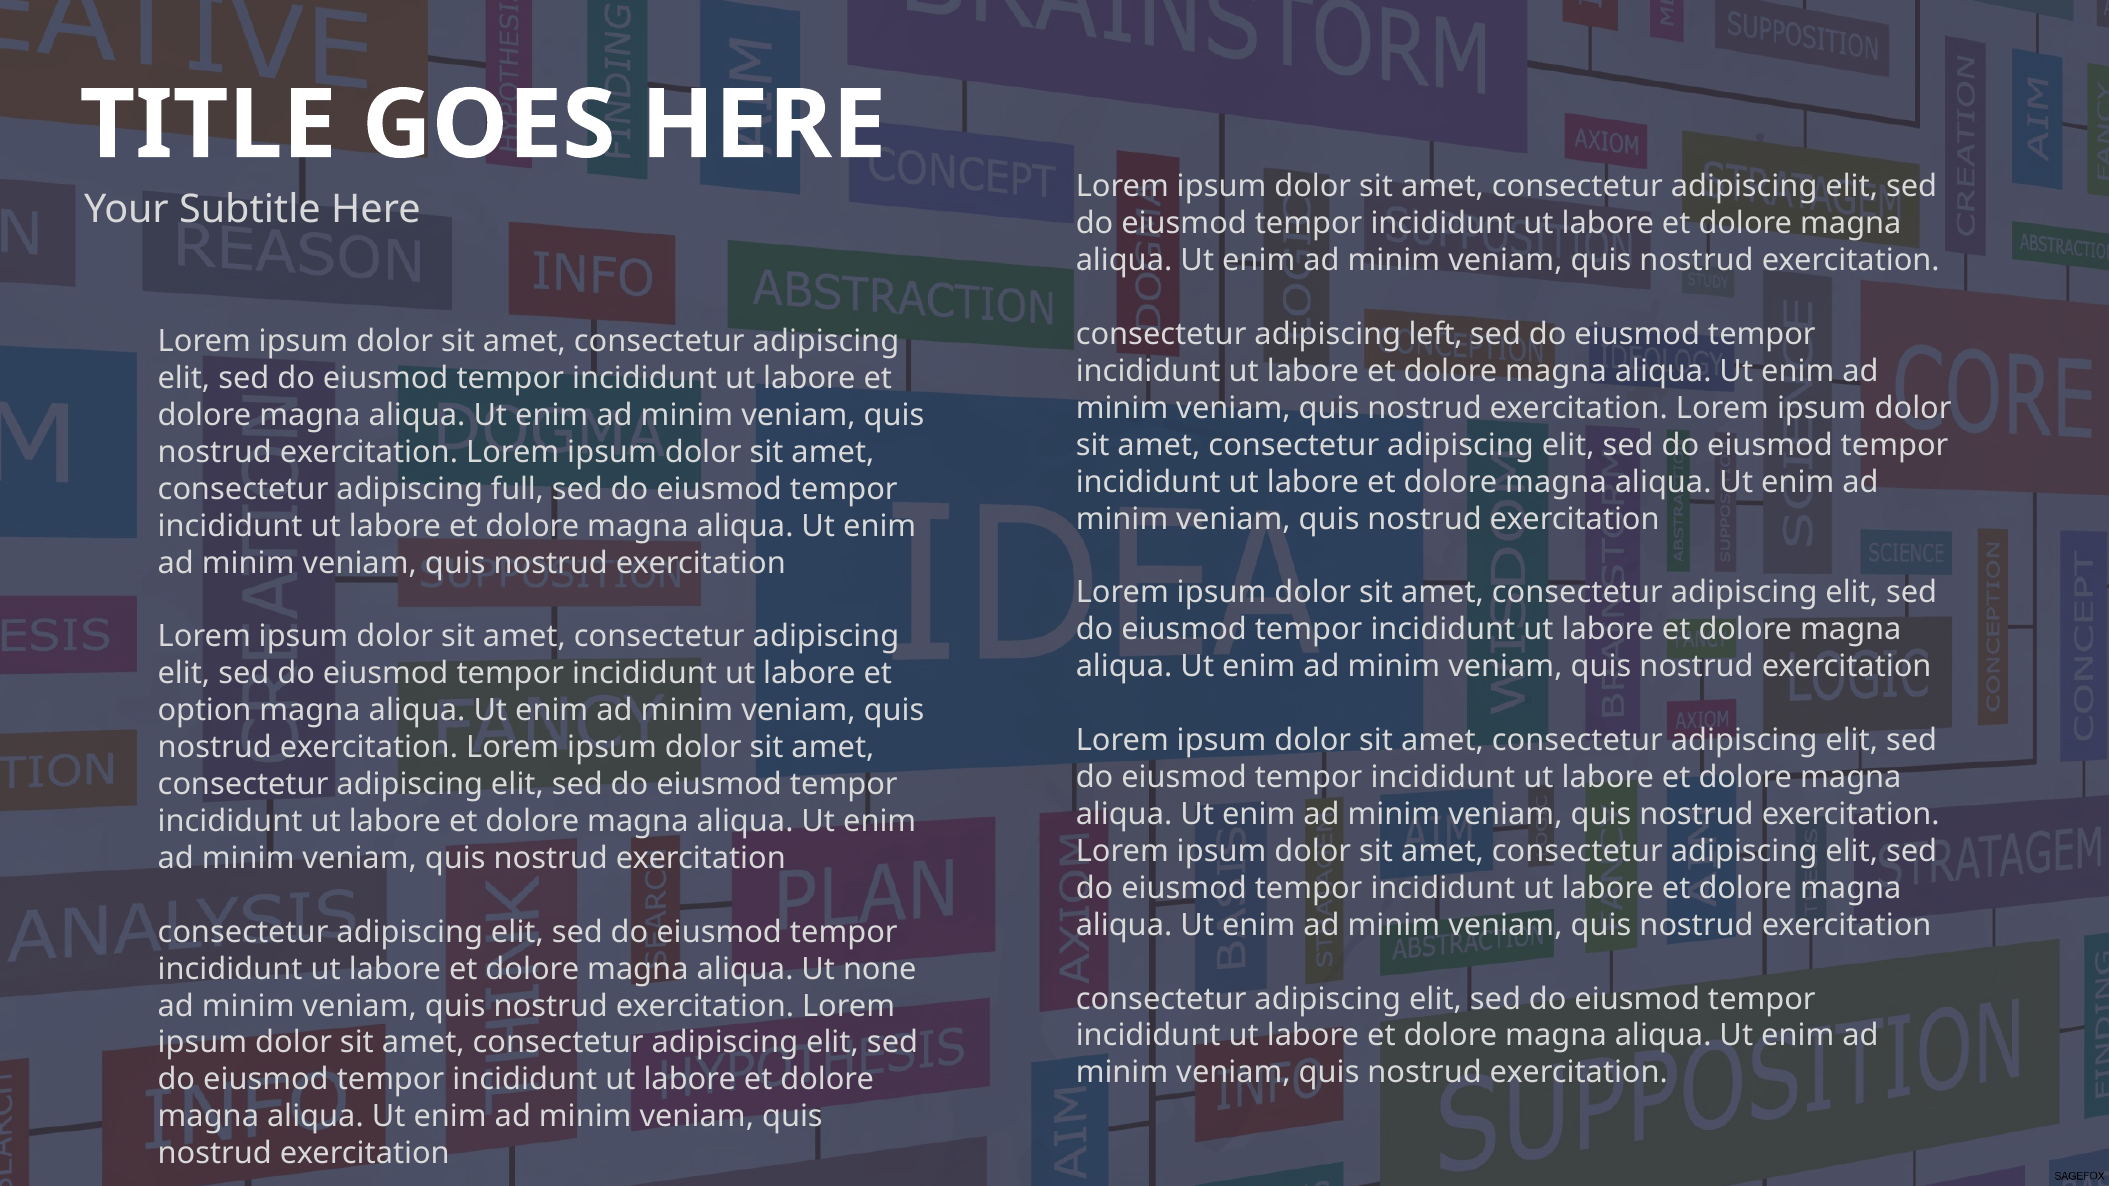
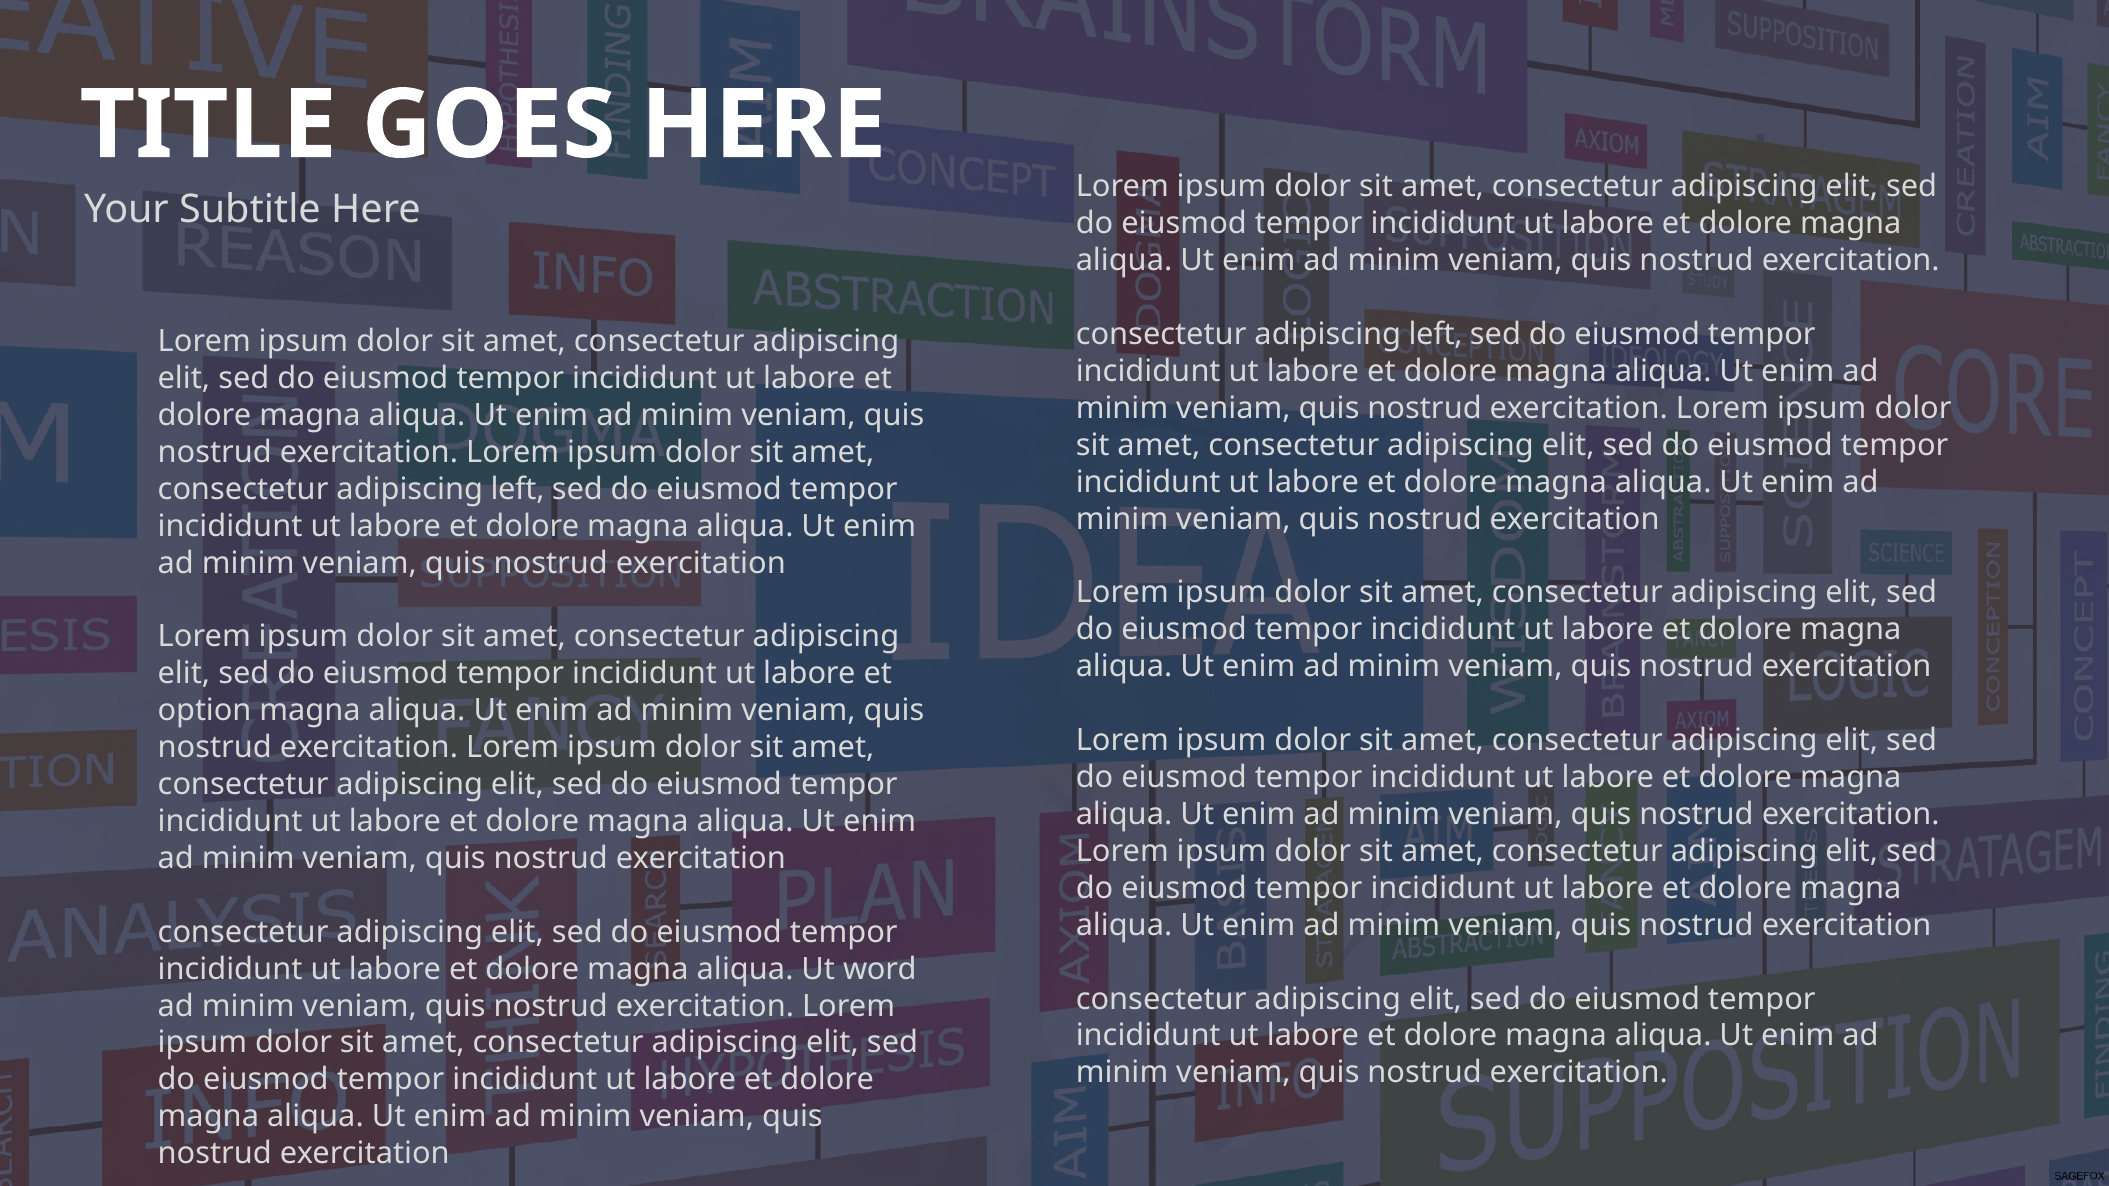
full: full -> left (518, 489)
none: none -> word (880, 969)
